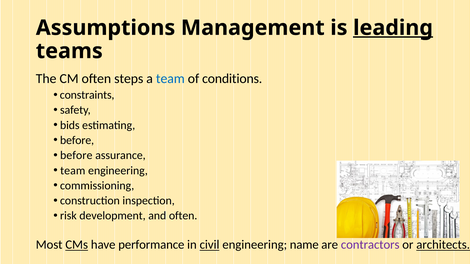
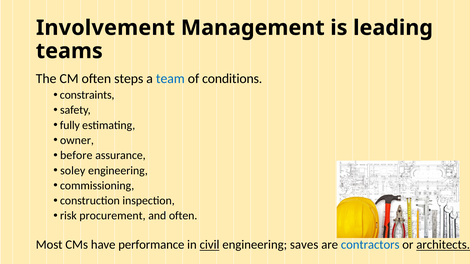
Assumptions: Assumptions -> Involvement (105, 28)
leading underline: present -> none (393, 28)
bids: bids -> fully (70, 125)
before: before -> owner (77, 140)
team: team -> soley (73, 171)
development: development -> procurement (112, 216)
CMs underline: present -> none (77, 245)
name: name -> saves (304, 245)
contractors colour: purple -> blue (370, 245)
